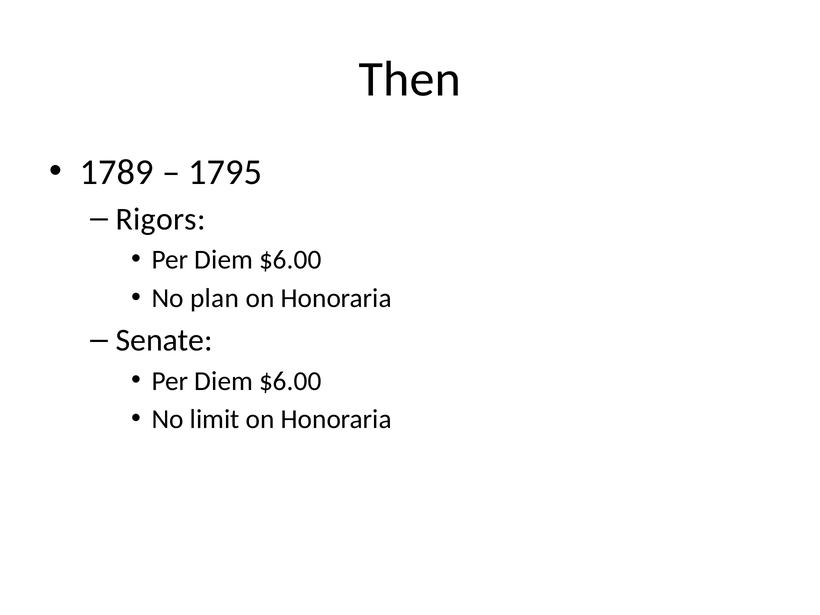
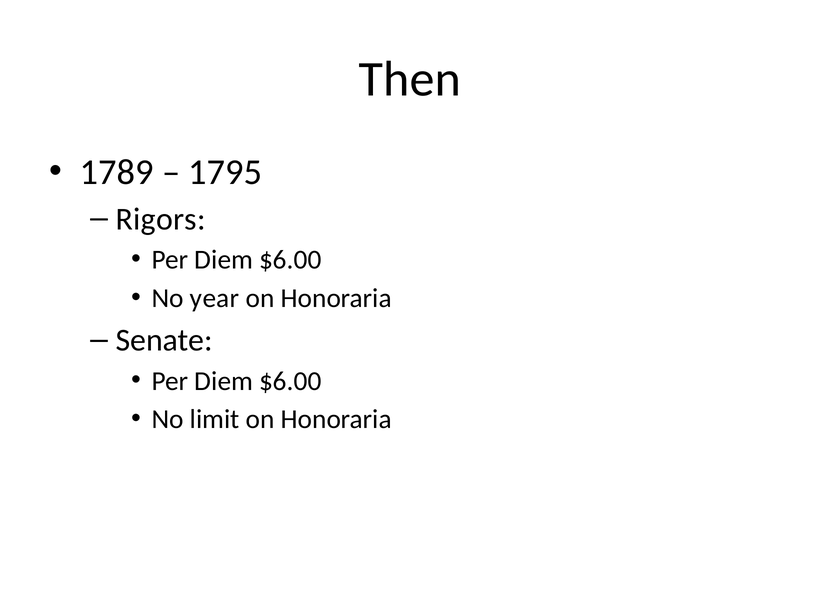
plan: plan -> year (215, 298)
